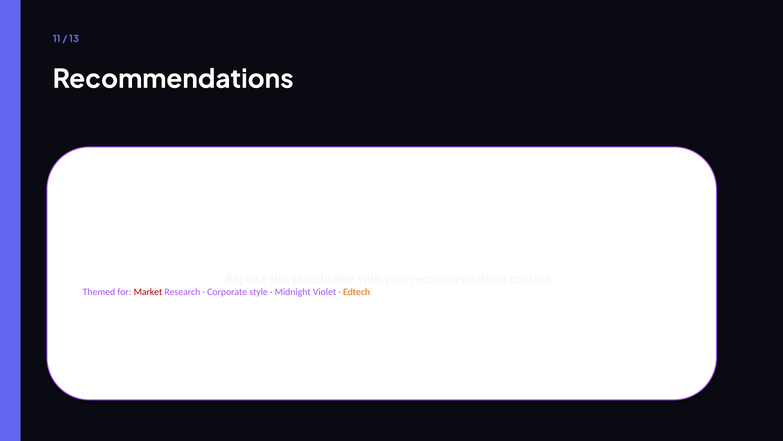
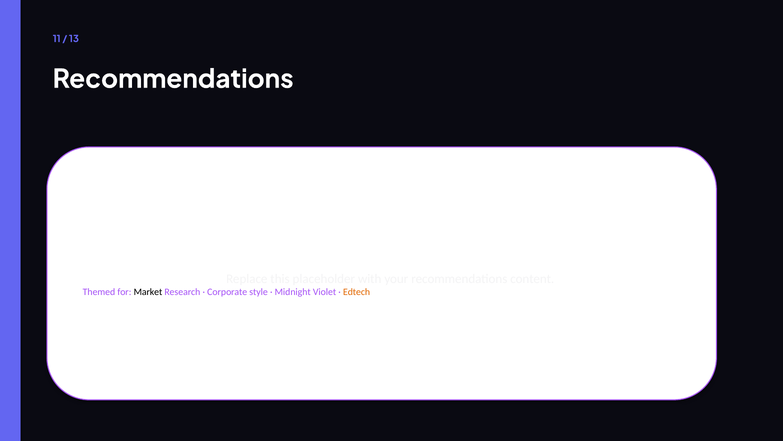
Market colour: red -> black (148, 292)
